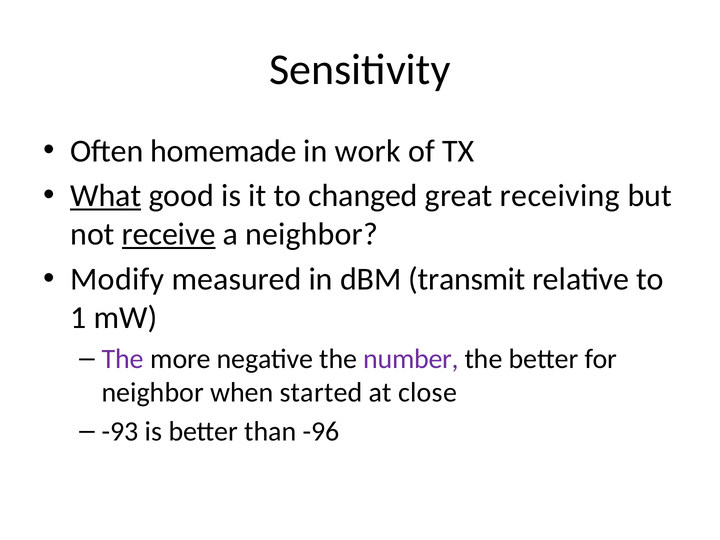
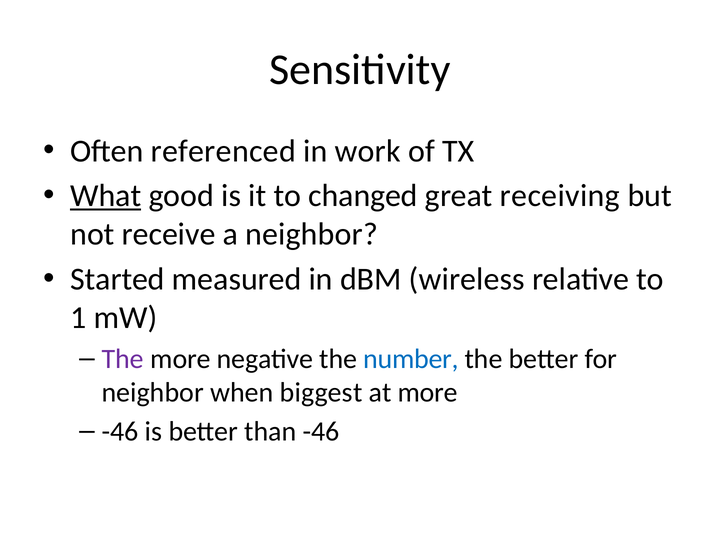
homemade: homemade -> referenced (223, 151)
receive underline: present -> none (169, 234)
Modify: Modify -> Started (117, 279)
transmit: transmit -> wireless (467, 279)
number colour: purple -> blue (411, 359)
started: started -> biggest (321, 392)
at close: close -> more (428, 392)
-93: -93 -> -46 (120, 432)
than -96: -96 -> -46 (321, 432)
